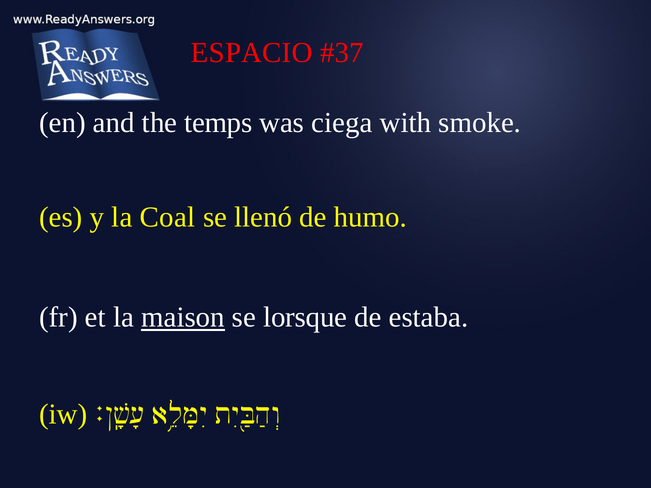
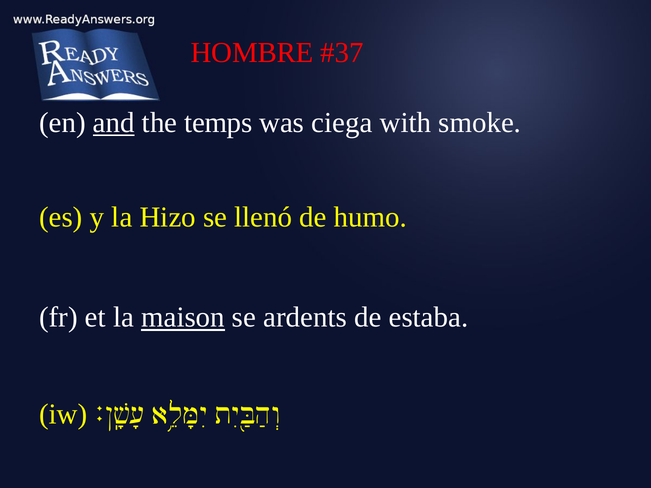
ESPACIO: ESPACIO -> HOMBRE (252, 53)
and underline: none -> present (114, 123)
Coal: Coal -> Hizo (168, 217)
lorsque: lorsque -> ardents (305, 318)
